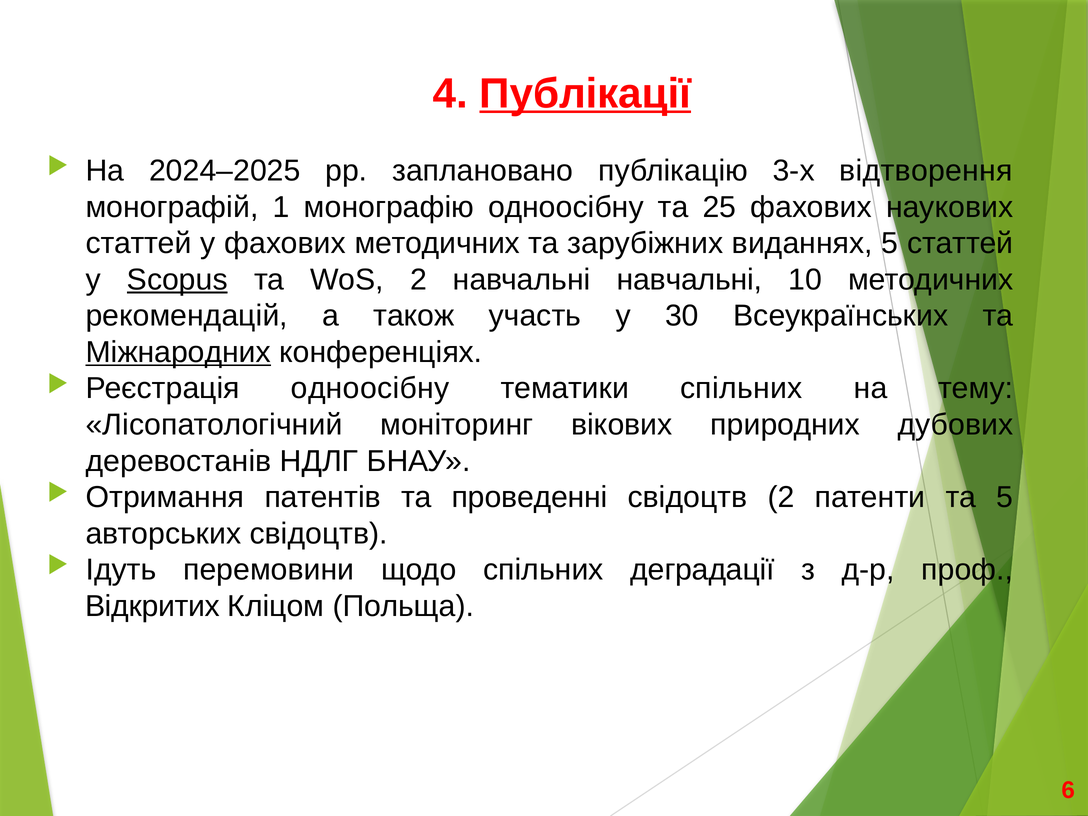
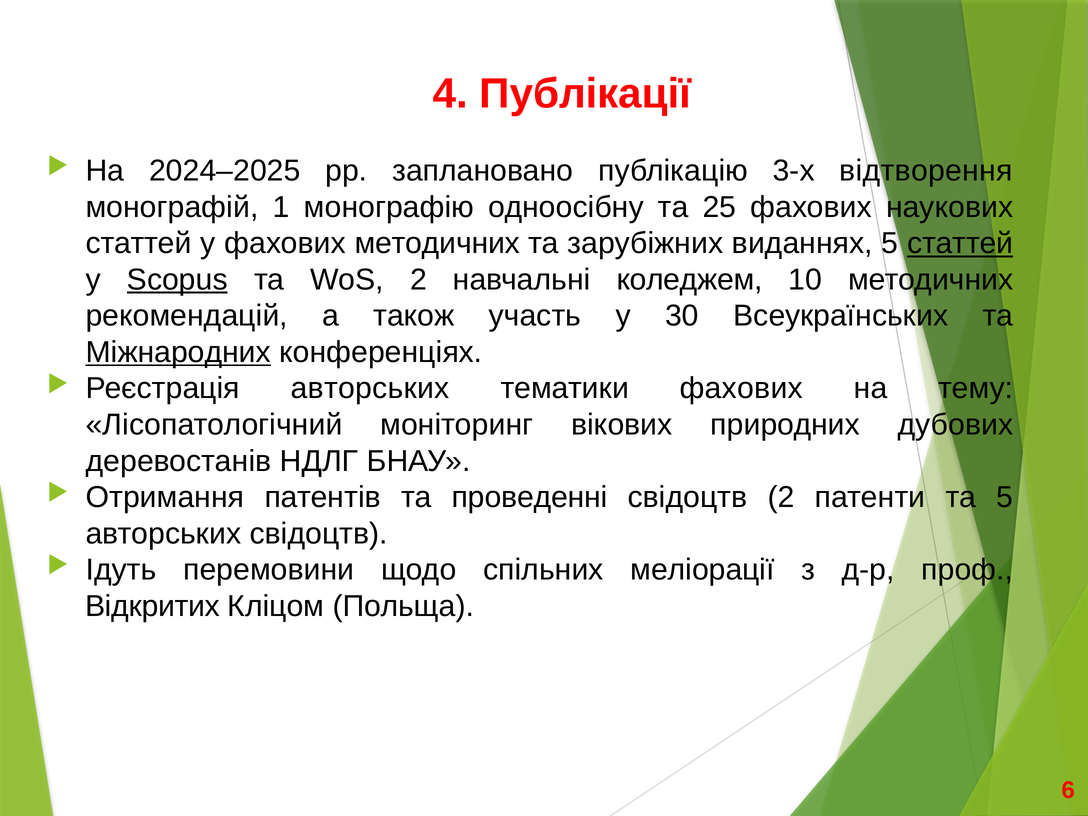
Публікації underline: present -> none (585, 94)
статтей underline: none -> present (960, 243)
навчальні навчальні: навчальні -> коледжем (690, 280)
Реєстрація одноосібну: одноосібну -> авторських (370, 388)
тематики спільних: спільних -> фахових (741, 388)
деградації: деградації -> меліорації (702, 570)
